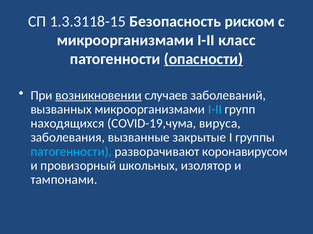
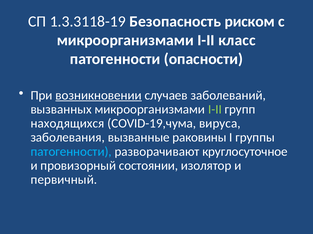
1.3.3118-15: 1.3.3118-15 -> 1.3.3118-19 (88, 22)
опасности underline: present -> none (203, 59)
I-II colour: light blue -> light green (215, 110)
закрытые: закрытые -> раковины (199, 138)
коронавирусом: коронавирусом -> круглосуточное (245, 152)
школьных: школьных -> состоянии (149, 166)
тампонами: тампонами -> первичный (64, 180)
